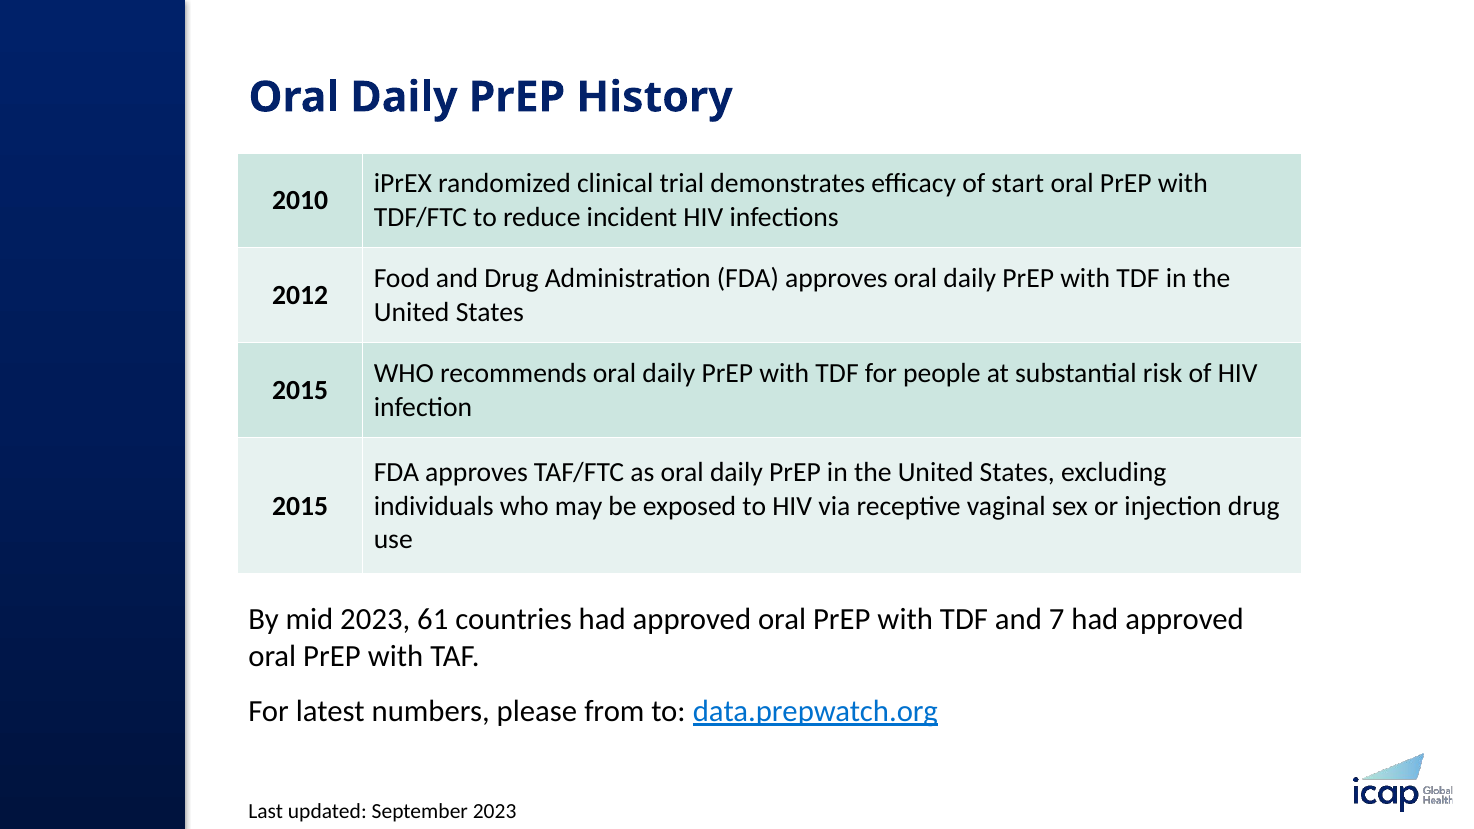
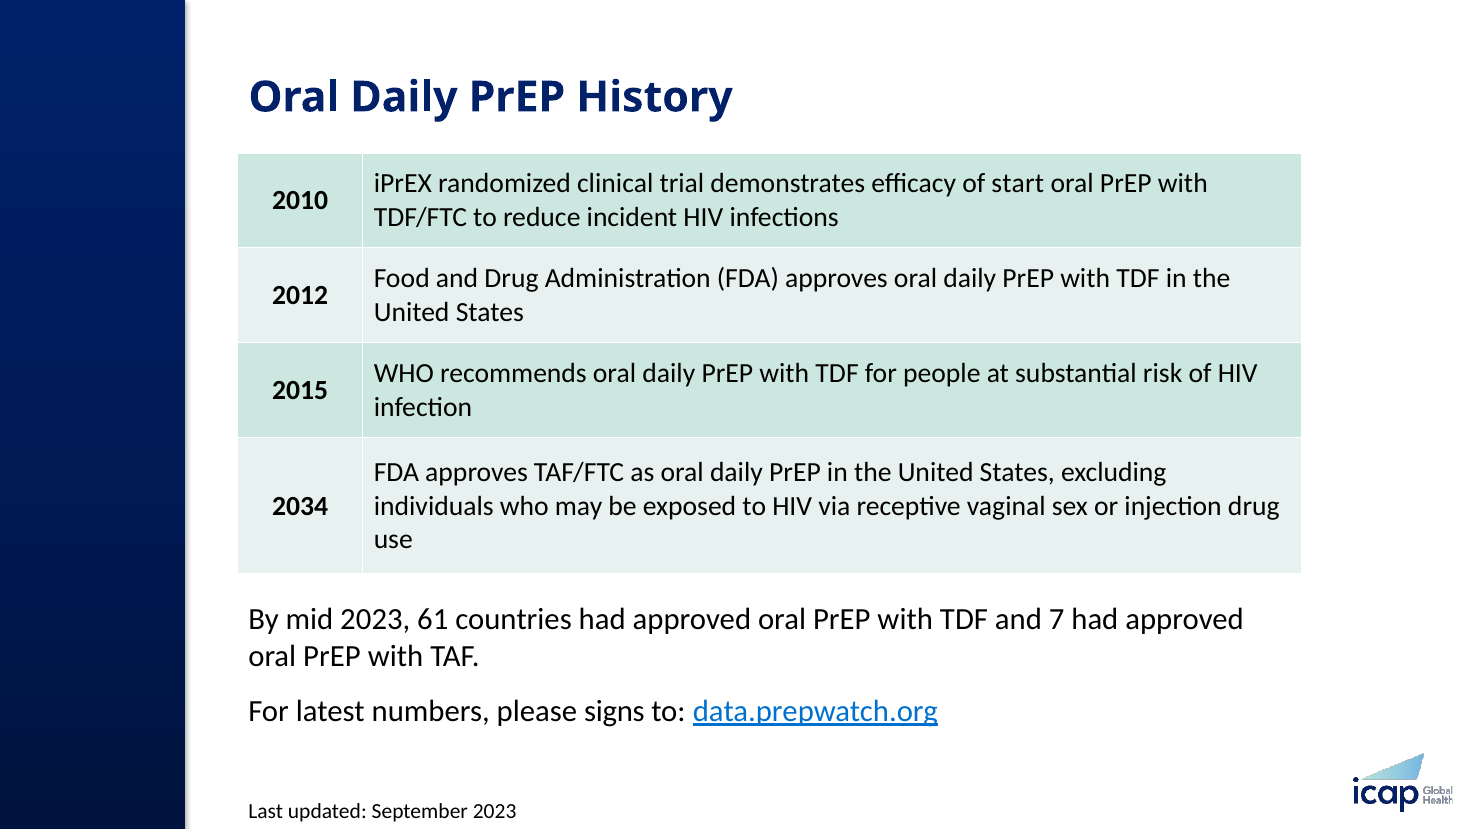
2015: 2015 -> 2034 (300, 506)
from: from -> signs (614, 711)
